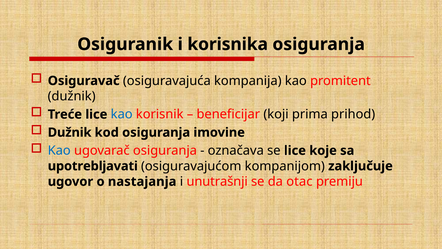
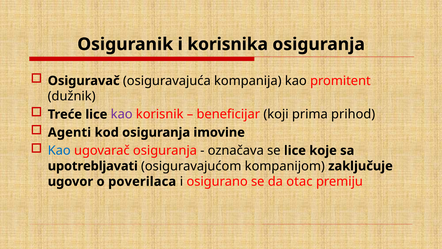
kao colour: blue -> purple (122, 114)
Dužnik: Dužnik -> Agenti (69, 132)
nastajanja: nastajanja -> poverilaca (142, 181)
unutrašnji: unutrašnji -> osigurano (217, 181)
